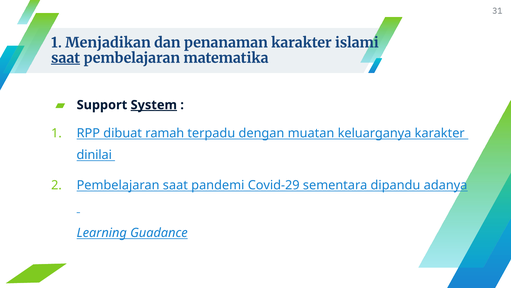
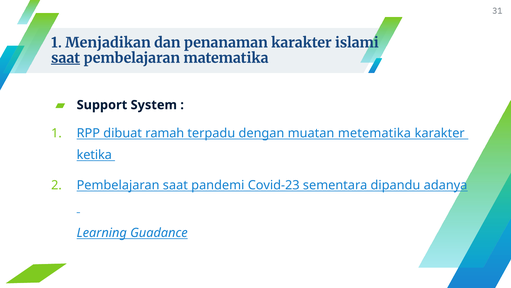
System underline: present -> none (154, 105)
keluarganya: keluarganya -> metematika (374, 133)
dinilai: dinilai -> ketika (94, 155)
Covid-29: Covid-29 -> Covid-23 (274, 185)
